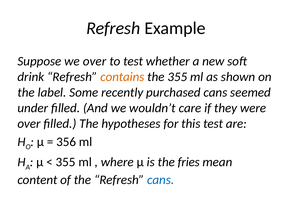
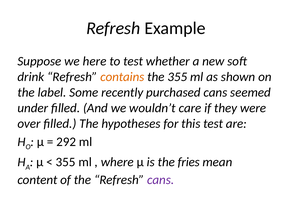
we over: over -> here (95, 61)
356: 356 -> 292 (66, 142)
cans colour: blue -> purple (161, 180)
